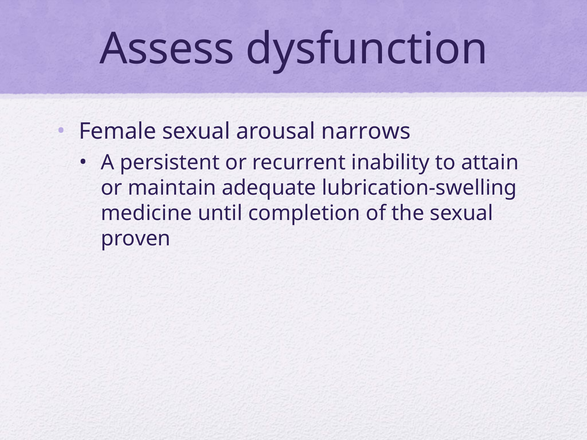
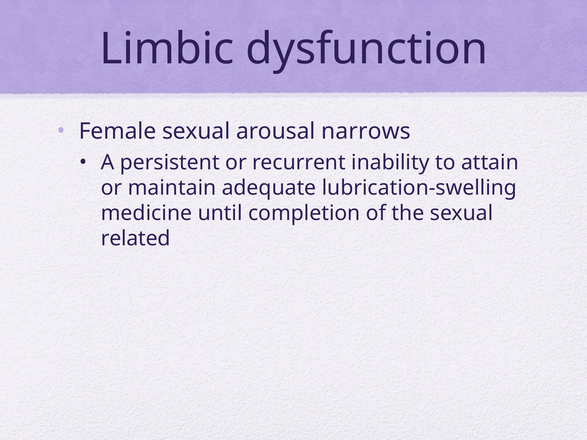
Assess: Assess -> Limbic (167, 49)
proven: proven -> related (136, 239)
